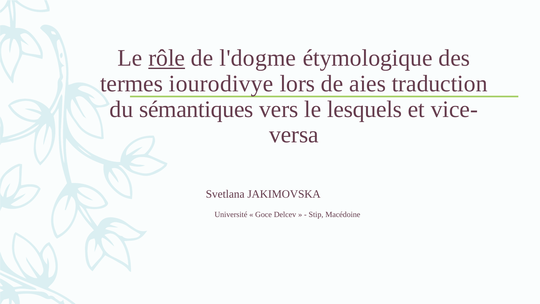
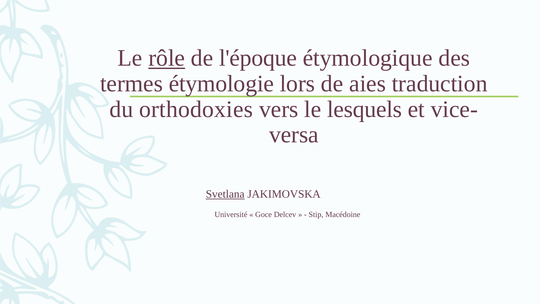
l'dogme: l'dogme -> l'époque (258, 58)
iourodivye: iourodivye -> étymologie (221, 84)
sémantiques: sémantiques -> orthodoxies (196, 109)
Svetlana underline: none -> present (225, 194)
